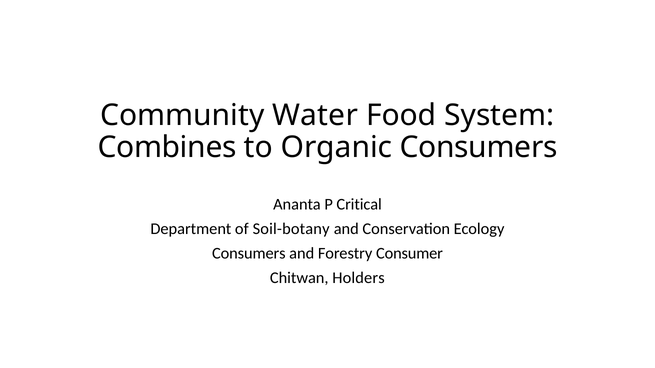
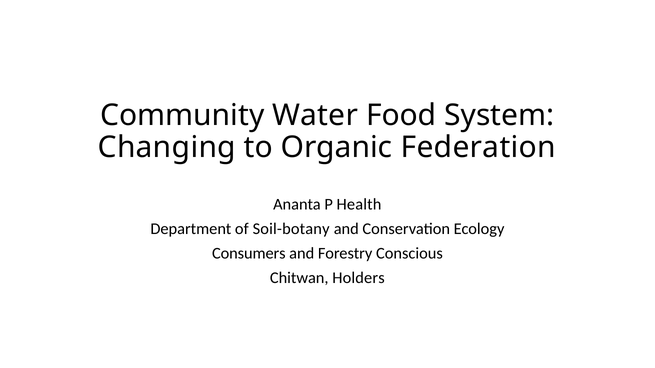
Combines: Combines -> Changing (167, 148)
Organic Consumers: Consumers -> Federation (478, 148)
Critical: Critical -> Health (359, 205)
Consumer: Consumer -> Conscious (409, 254)
